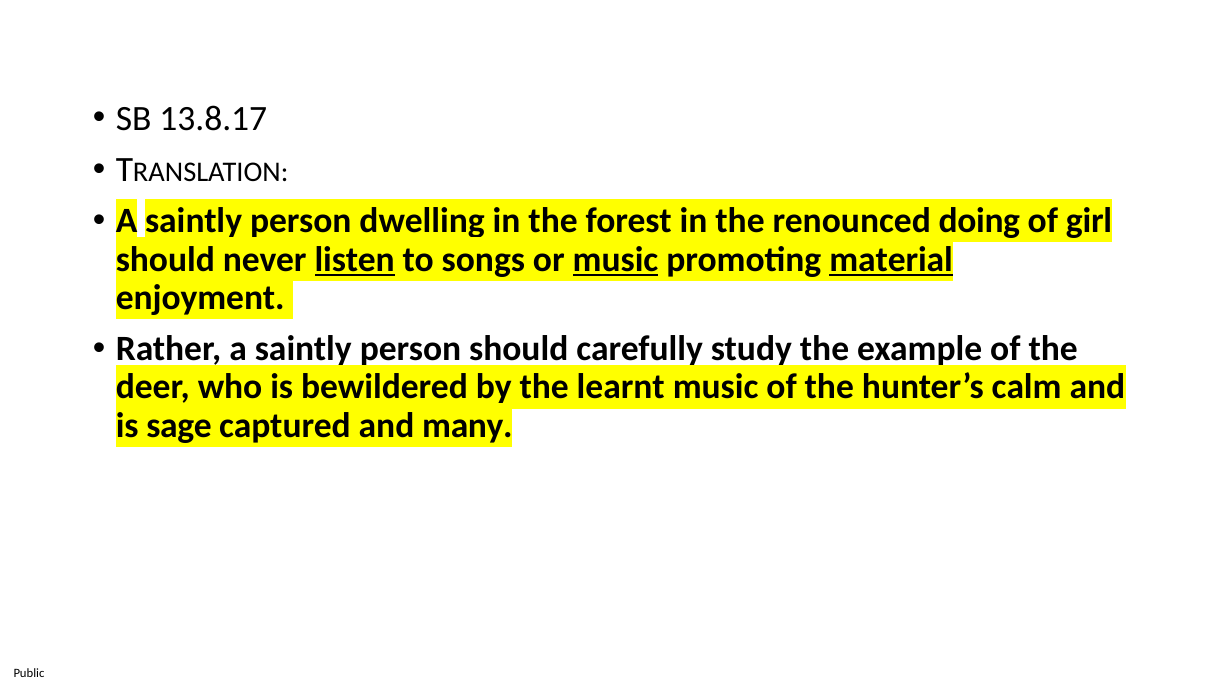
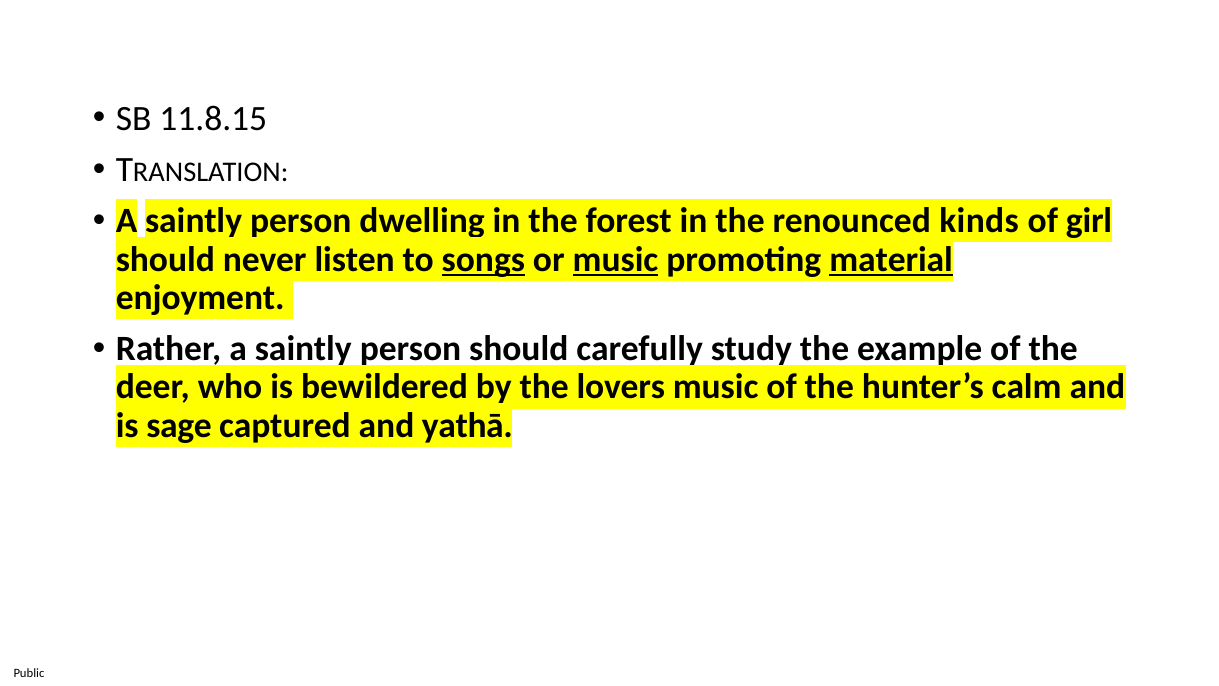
13.8.17: 13.8.17 -> 11.8.15 (213, 119)
doing: doing -> kinds (979, 221)
listen underline: present -> none (355, 259)
songs underline: none -> present (483, 259)
learnt: learnt -> lovers (621, 387)
many: many -> yathā (467, 425)
